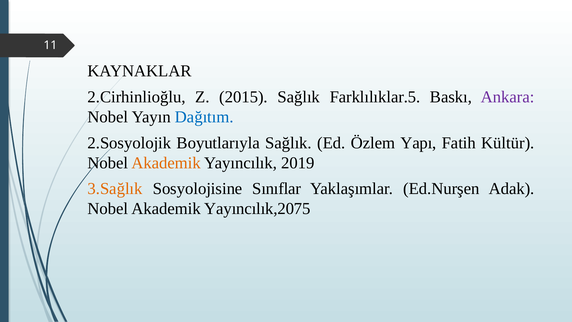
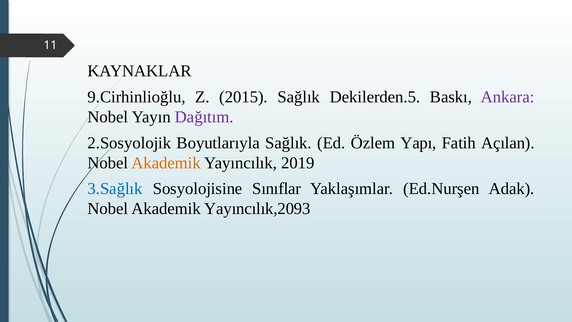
2.Cirhinlioğlu: 2.Cirhinlioğlu -> 9.Cirhinlioğlu (137, 97)
Farklılıklar.5: Farklılıklar.5 -> Dekilerden.5 (375, 97)
Dağıtım colour: blue -> purple (204, 117)
Kültür: Kültür -> Açılan (508, 143)
3.Sağlık colour: orange -> blue (115, 189)
Yayıncılık,2075: Yayıncılık,2075 -> Yayıncılık,2093 (257, 209)
